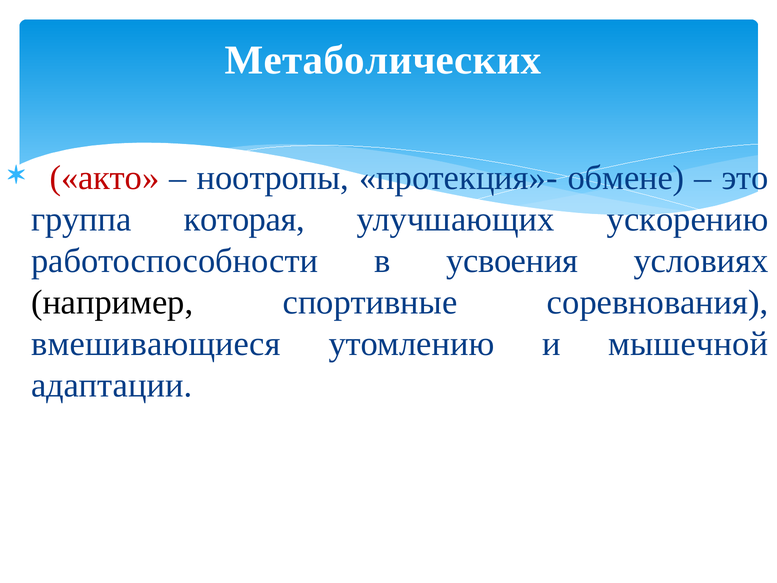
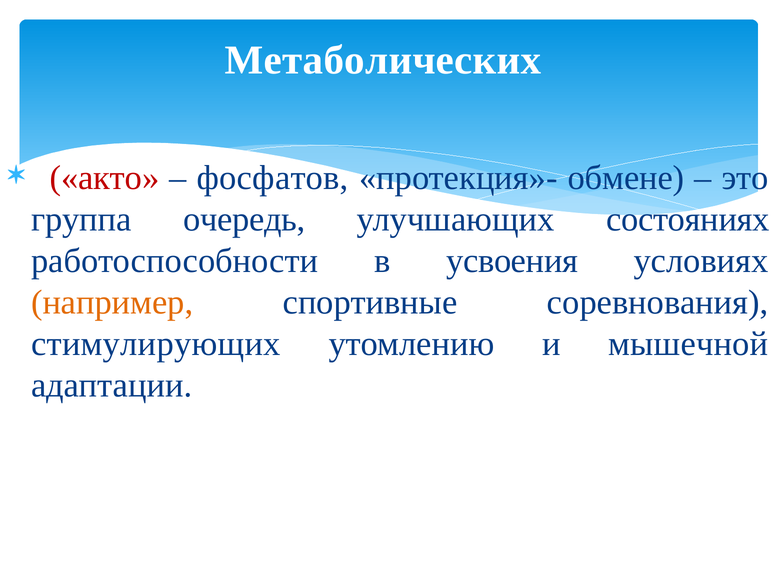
ноотропы: ноотропы -> фосфатов (273, 178)
которая: которая -> очередь (244, 219)
ускорению: ускорению -> состояниях (688, 219)
например colour: black -> orange (112, 302)
вмешивающиеся: вмешивающиеся -> стимулирующих (156, 344)
